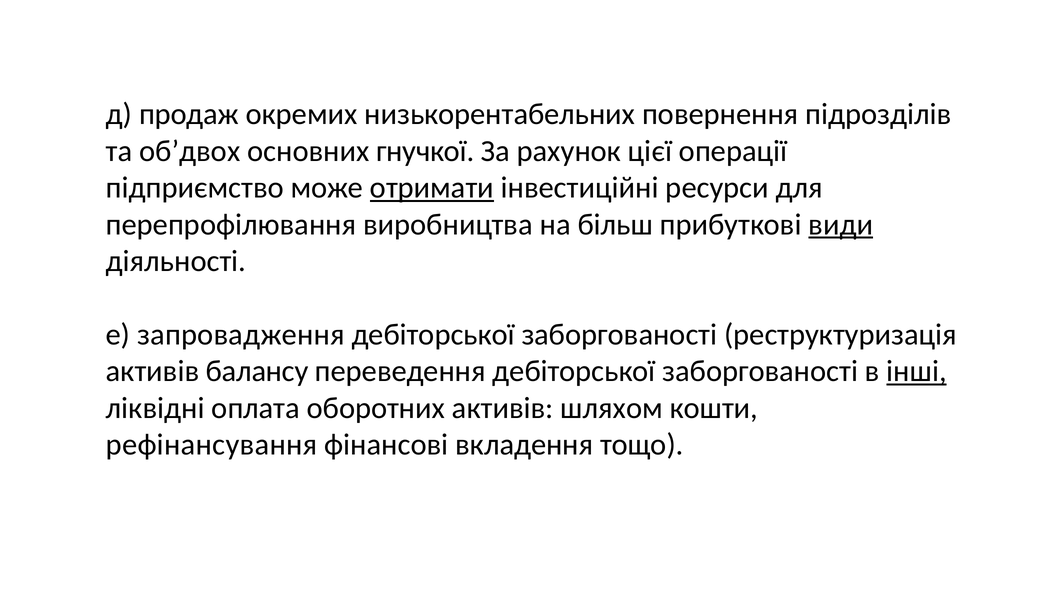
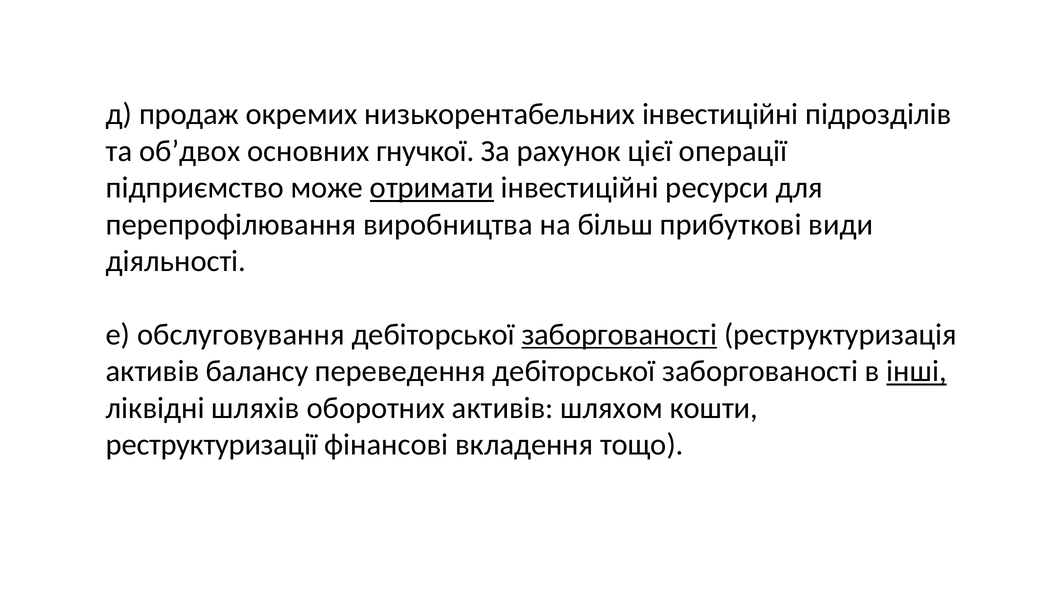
низькорентабельних повернення: повернення -> інвестиційні (720, 114)
види underline: present -> none (841, 224)
запровадження: запровадження -> обслуговування (241, 335)
заборгованості underline: none -> present (619, 335)
оплата: оплата -> шляхів (256, 408)
рефінансування: рефінансування -> реструктуризації (212, 445)
